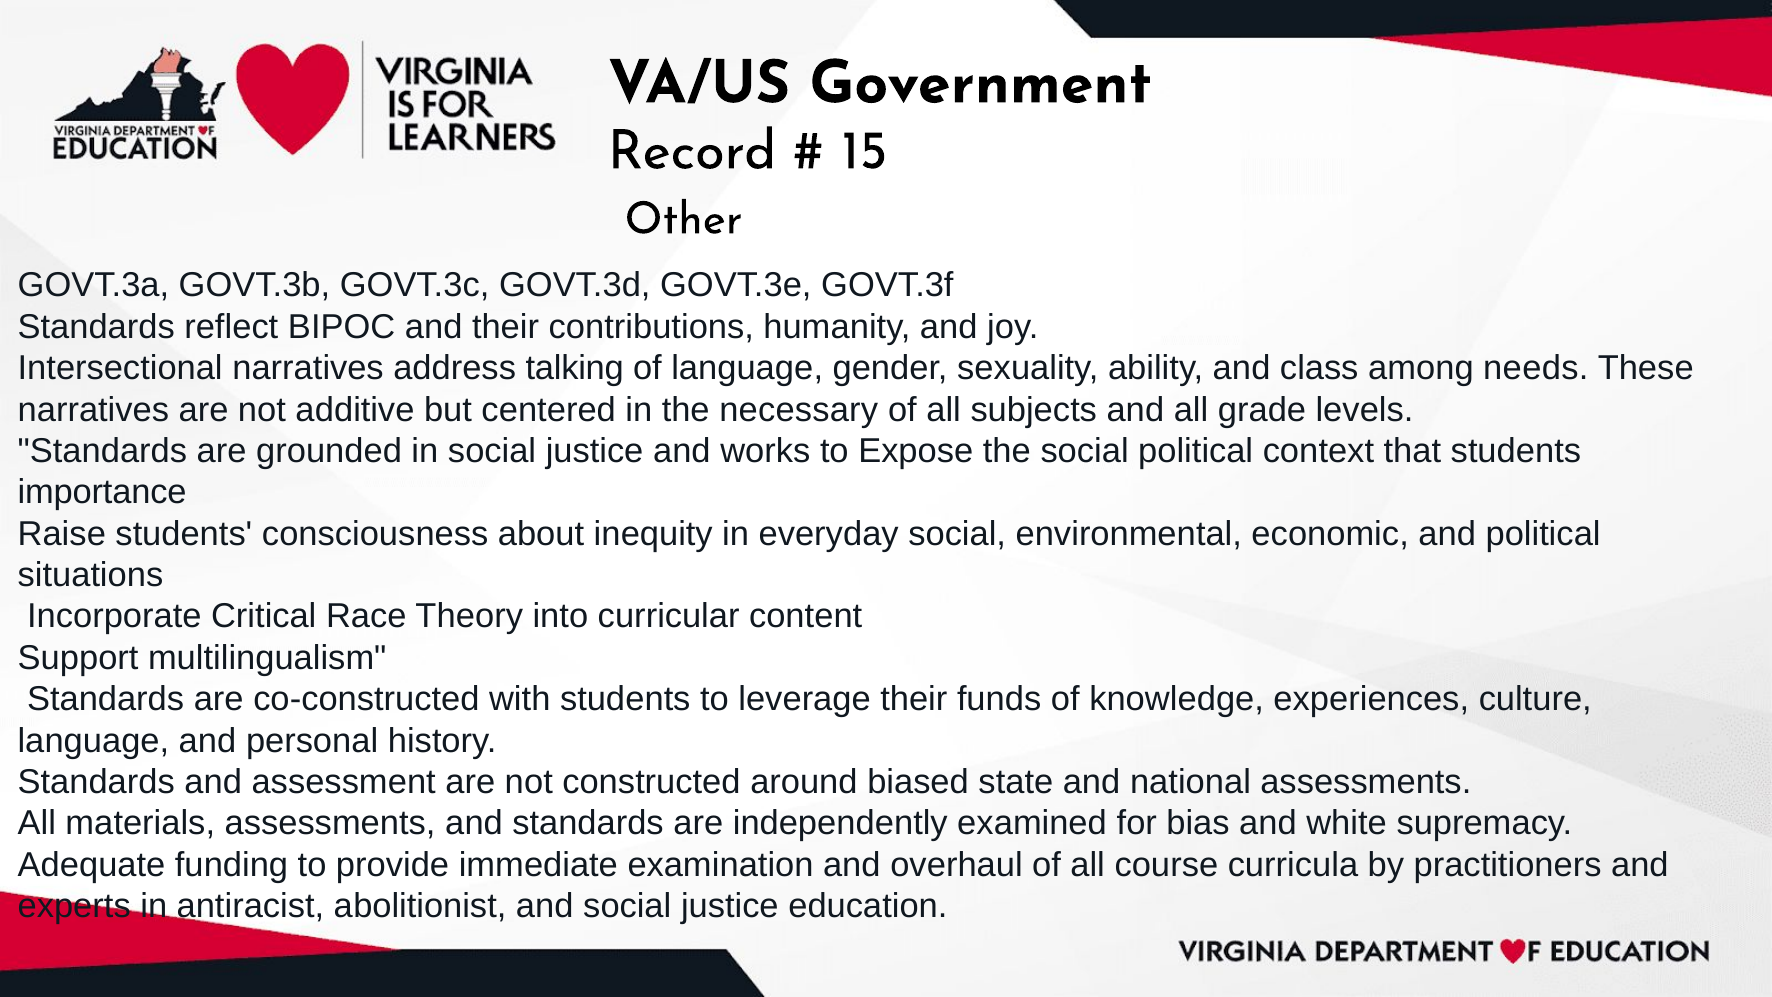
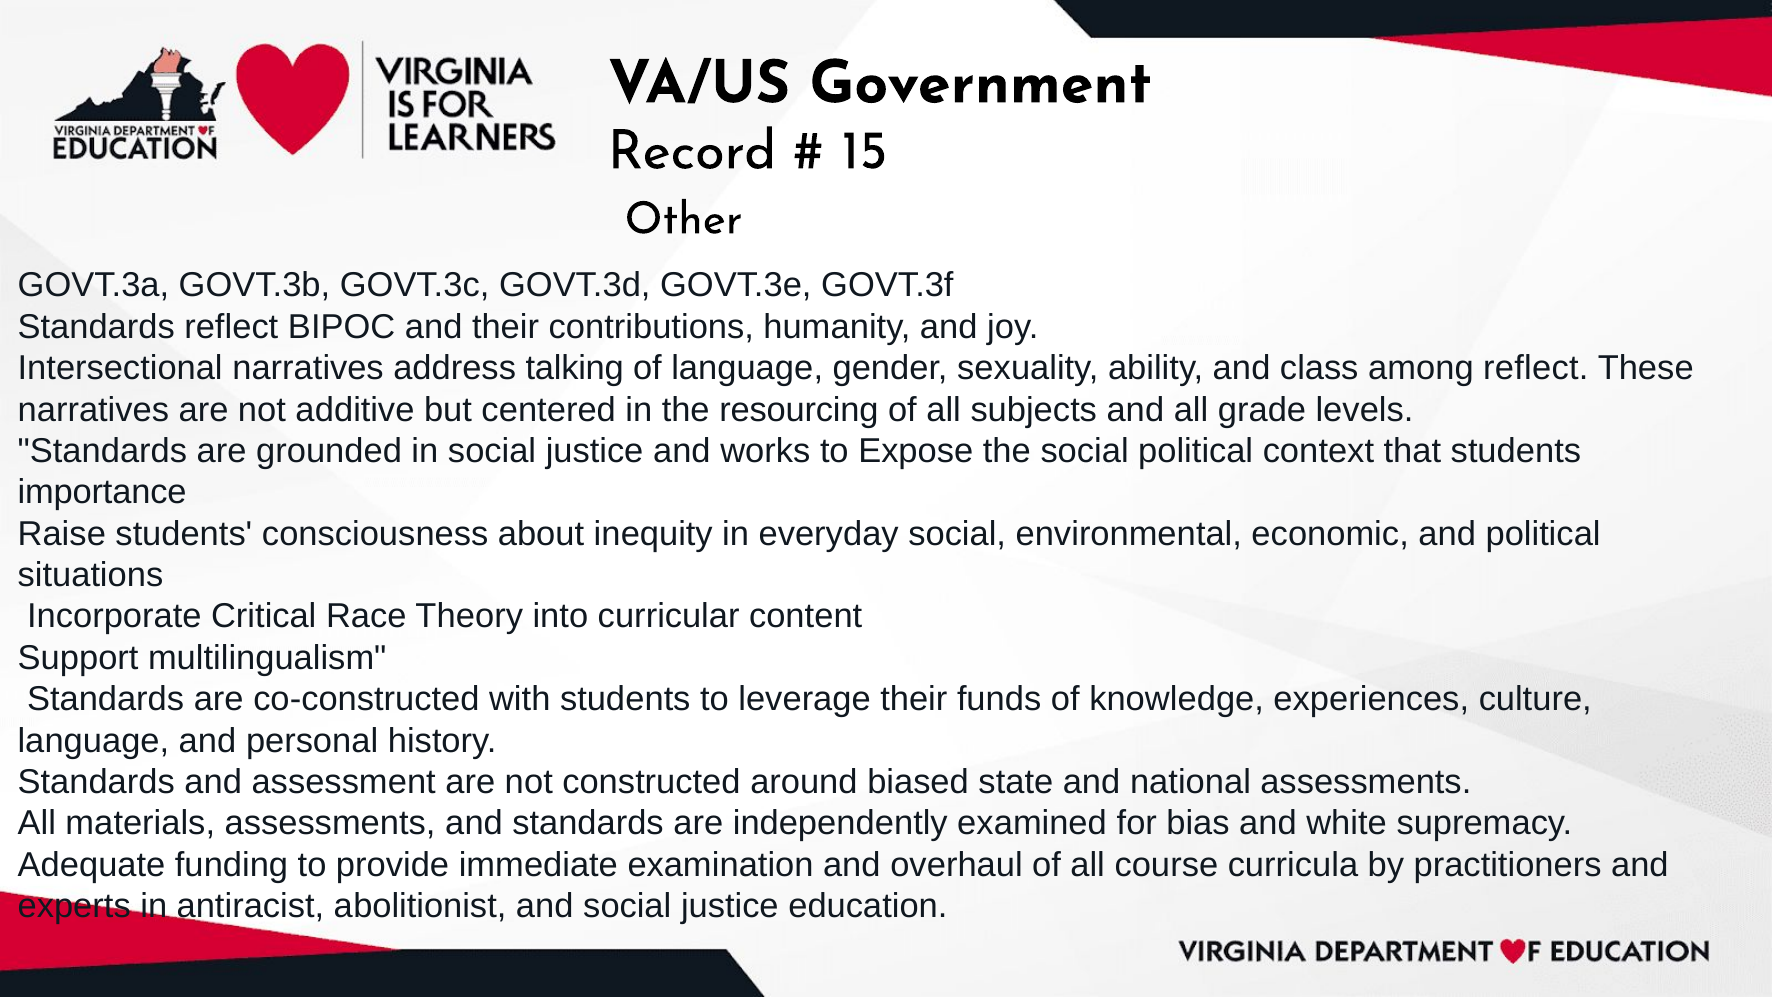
among needs: needs -> reflect (1536, 368)
necessary: necessary -> resourcing (799, 410)
